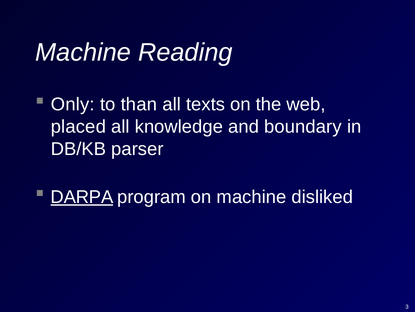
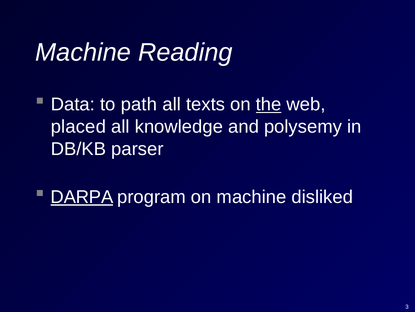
Only: Only -> Data (73, 104)
than: than -> path (139, 104)
the underline: none -> present (269, 104)
boundary: boundary -> polysemy (303, 126)
